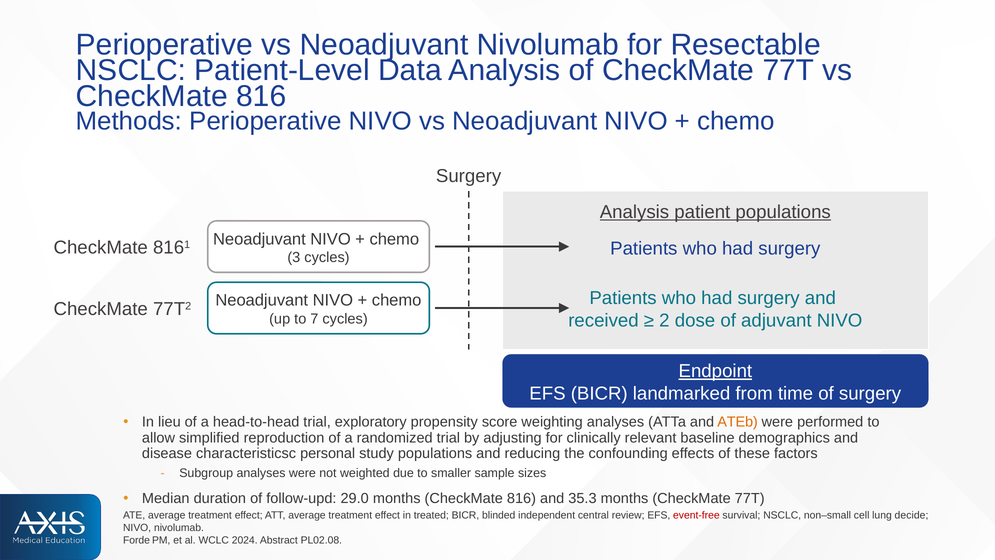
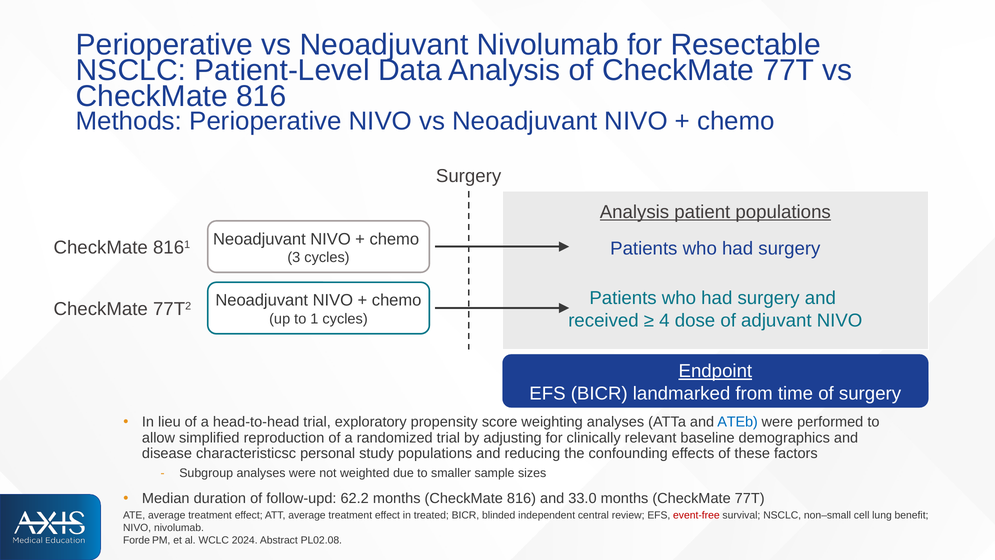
2: 2 -> 4 (664, 320)
7: 7 -> 1 (314, 319)
ATEb colour: orange -> blue (738, 422)
29.0: 29.0 -> 62.2 (355, 498)
35.3: 35.3 -> 33.0 (582, 498)
decide: decide -> benefit (912, 515)
